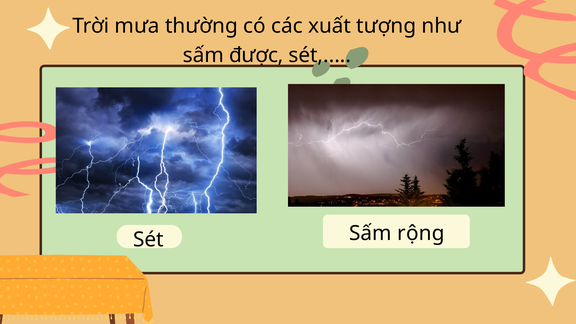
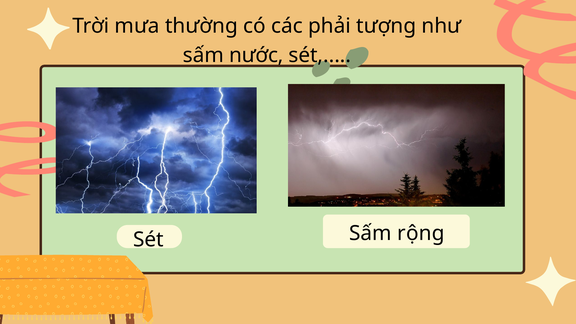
xuất: xuất -> phải (330, 26)
được: được -> nước (256, 55)
